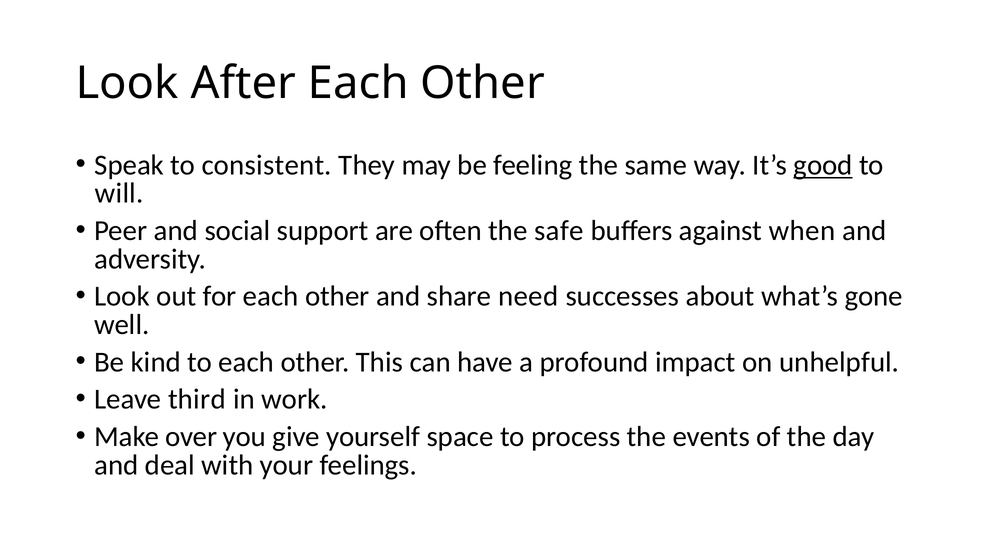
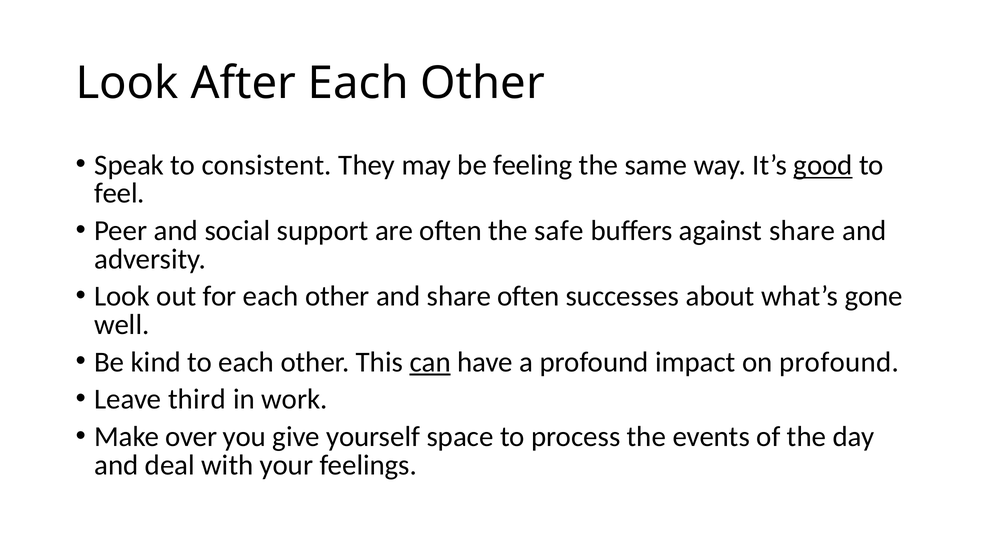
will: will -> feel (119, 193)
against when: when -> share (802, 231)
share need: need -> often (528, 296)
can underline: none -> present (430, 362)
on unhelpful: unhelpful -> profound (839, 362)
